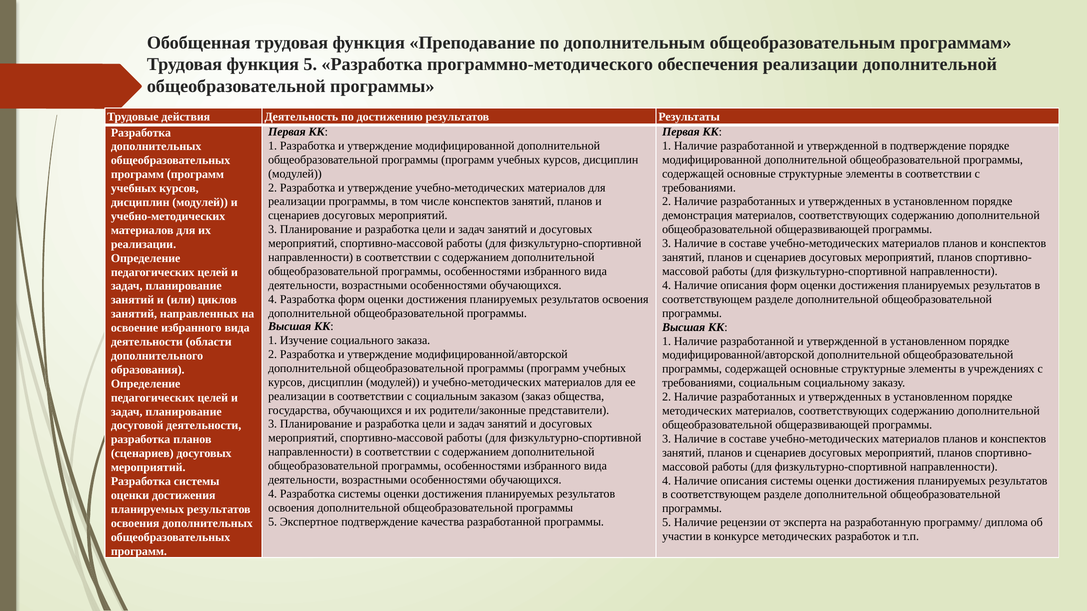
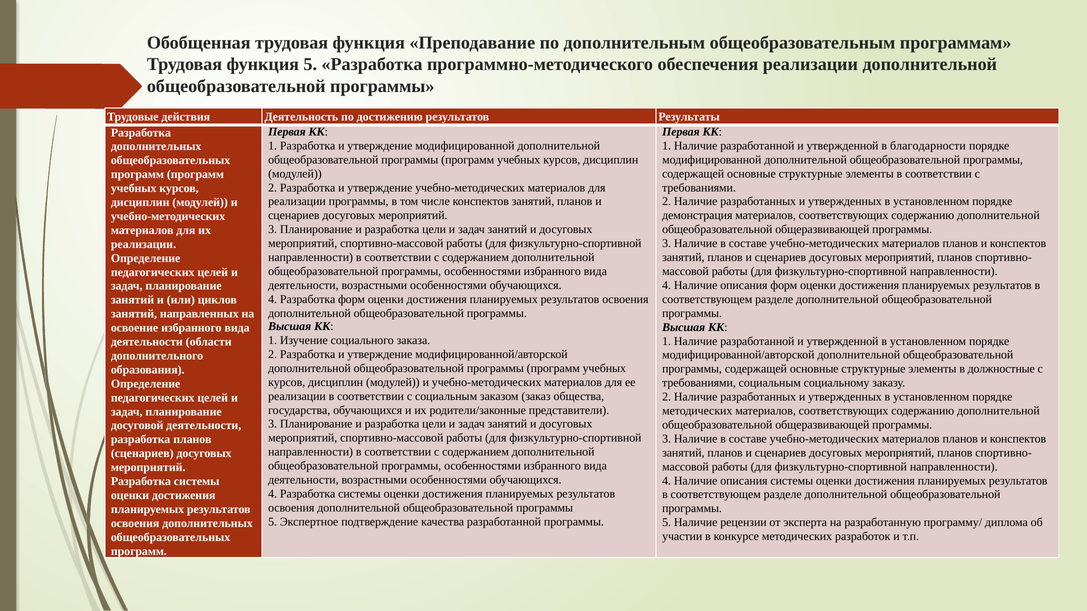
в подтверждение: подтверждение -> благодарности (928, 146)
учреждениях: учреждениях -> должностные (1001, 369)
